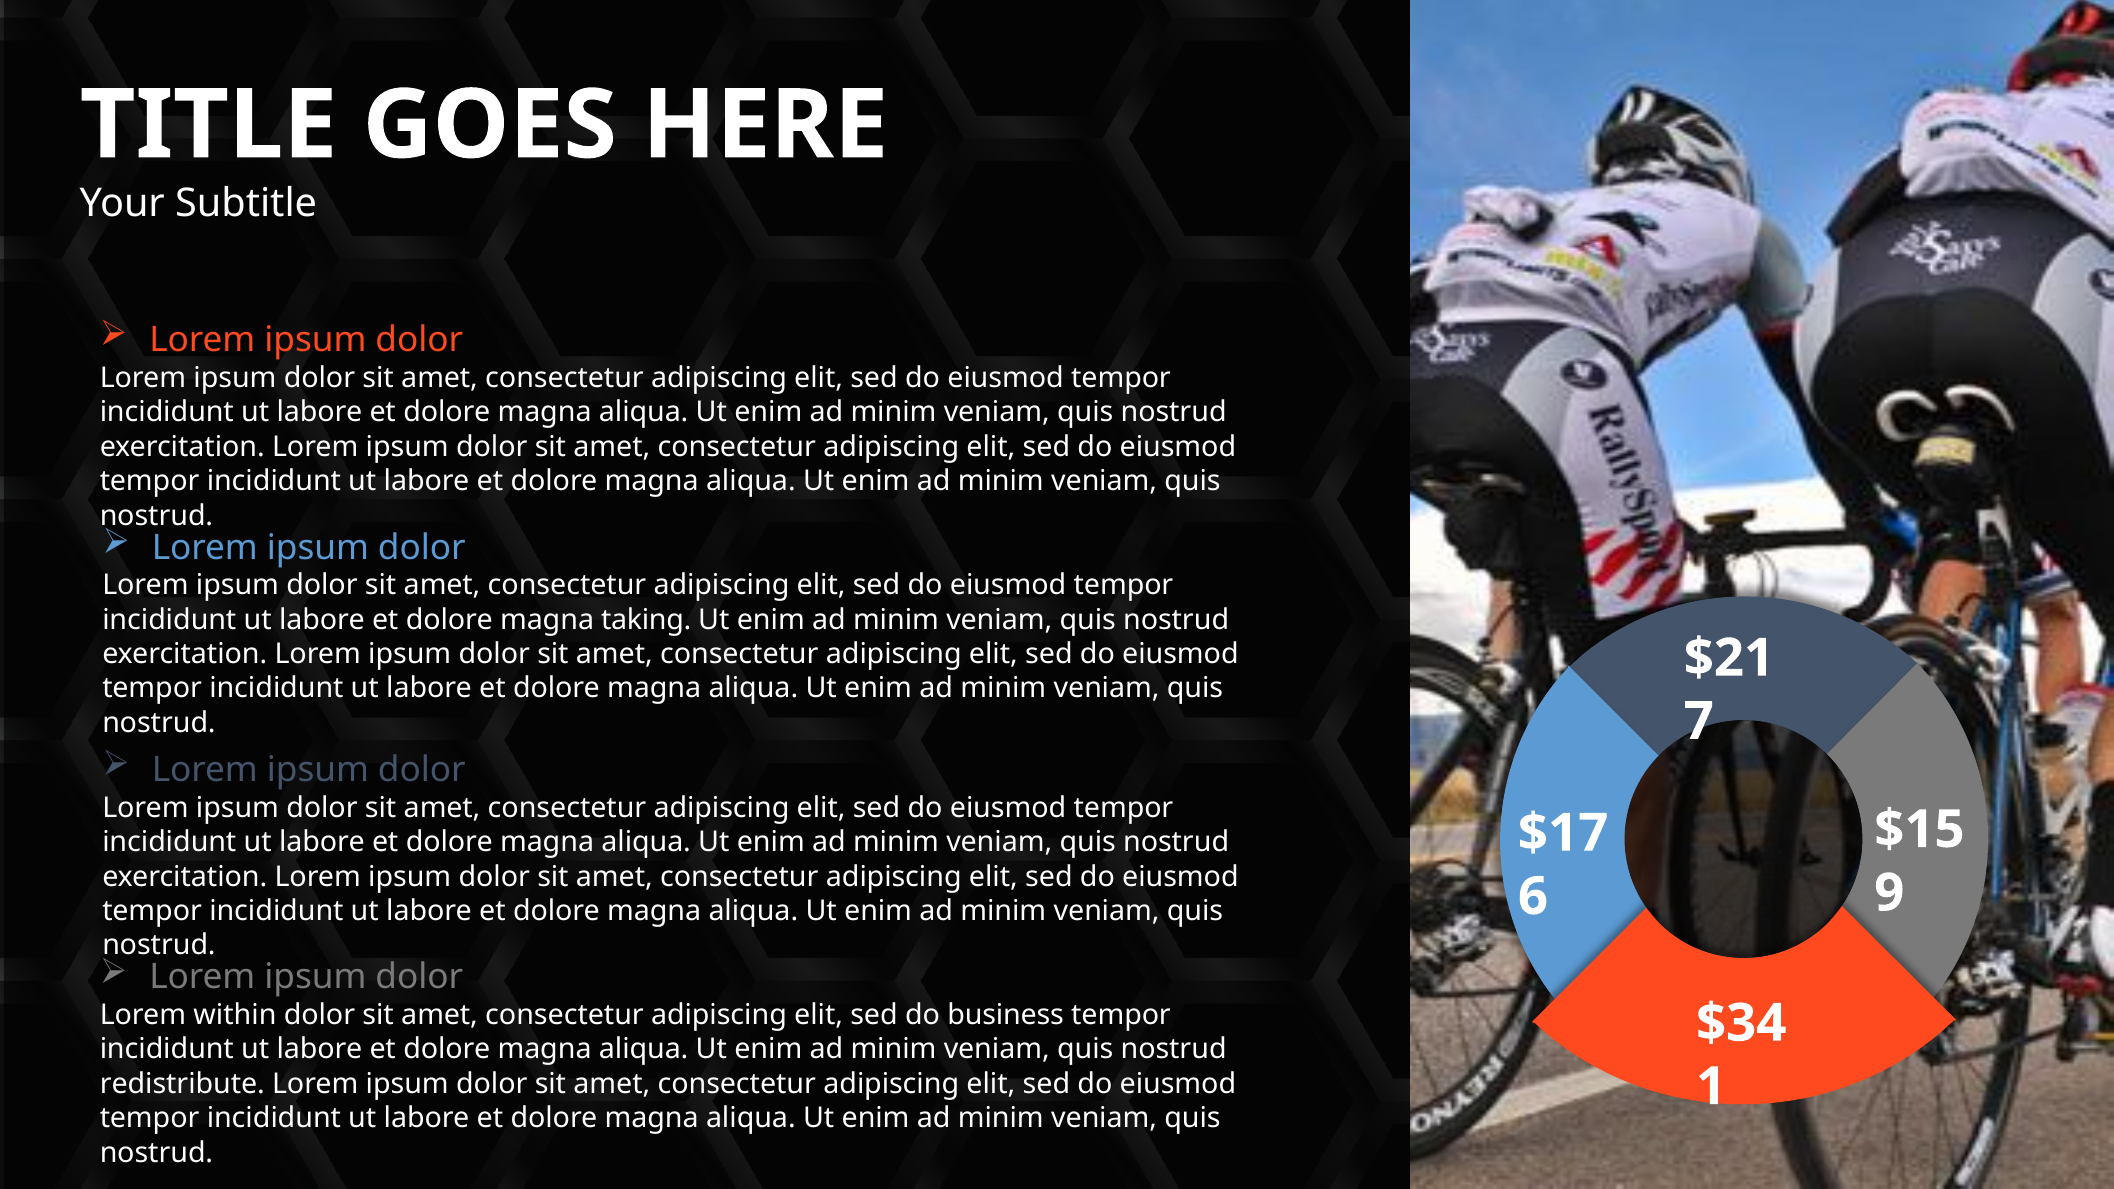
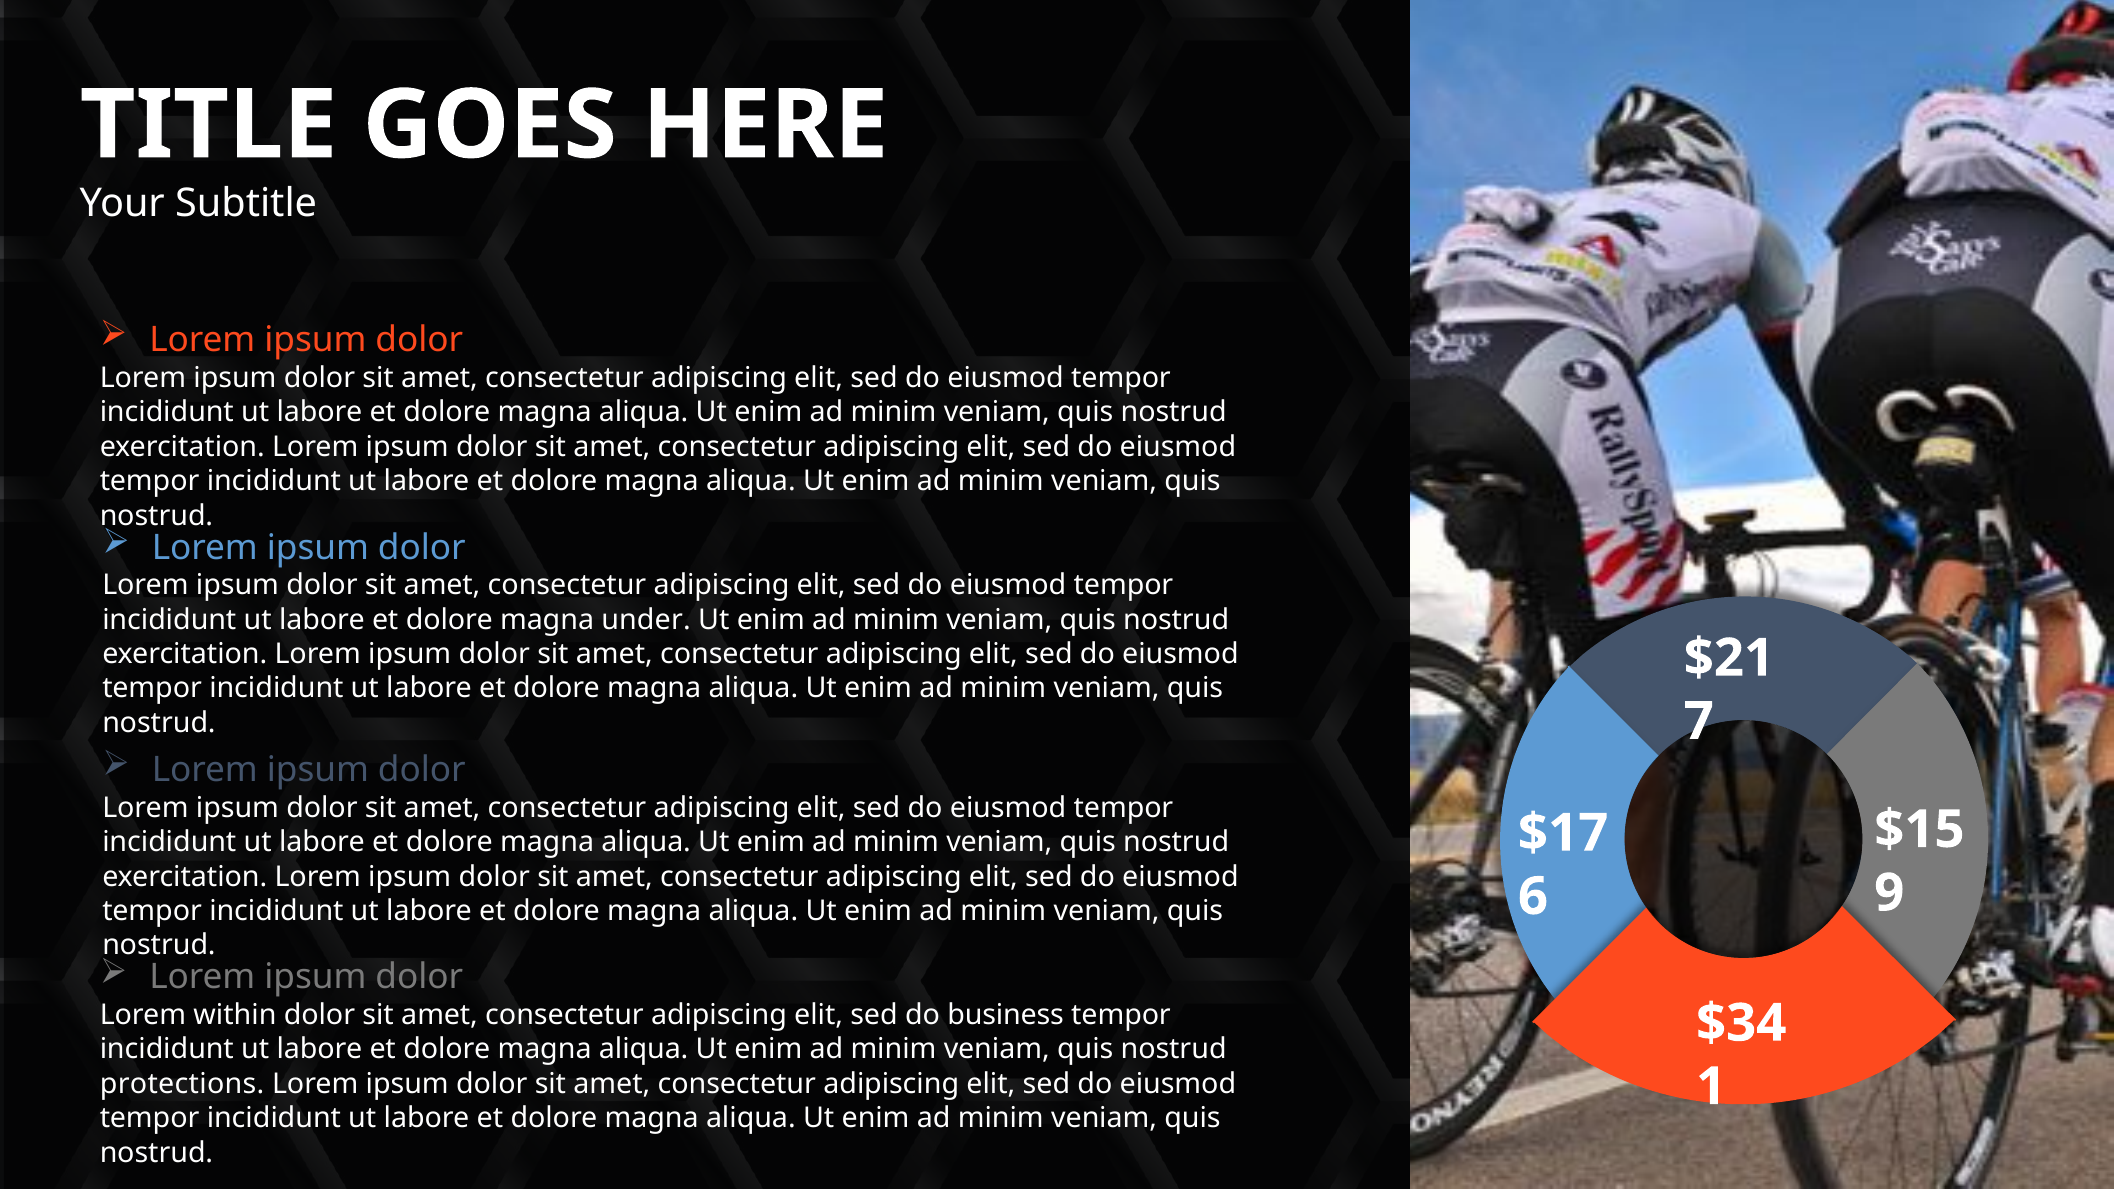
taking: taking -> under (646, 620)
redistribute: redistribute -> protections (182, 1084)
